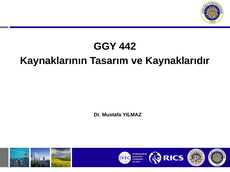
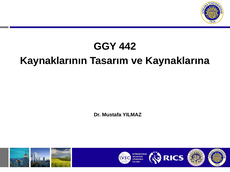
Kaynaklarıdır: Kaynaklarıdır -> Kaynaklarına (177, 61)
